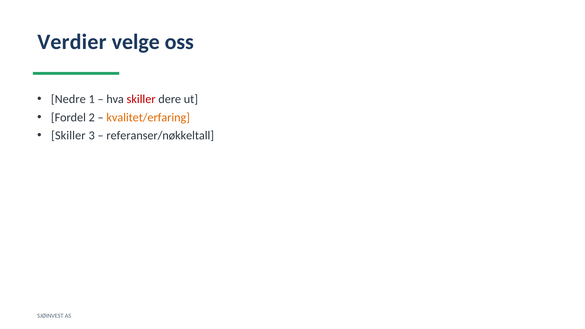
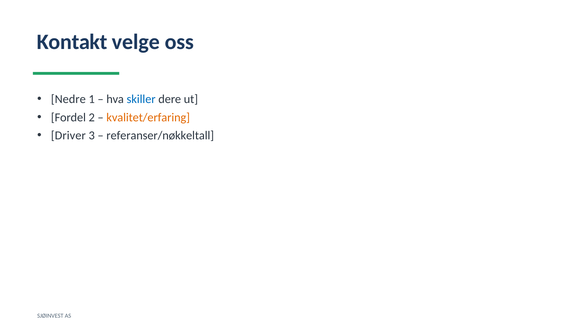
Verdier: Verdier -> Kontakt (72, 42)
skiller colour: red -> blue (141, 99)
Skiller: Skiller -> Driver (68, 136)
